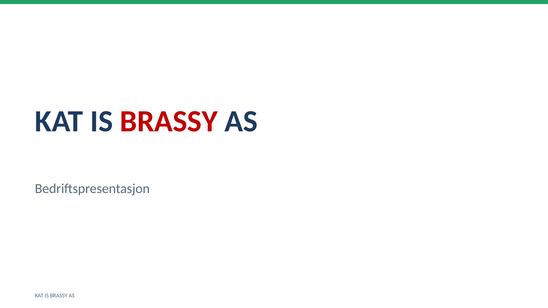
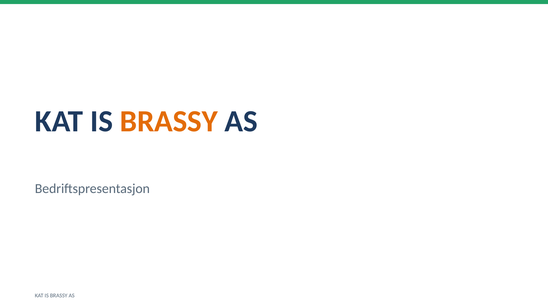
BRASSY colour: red -> orange (169, 122)
